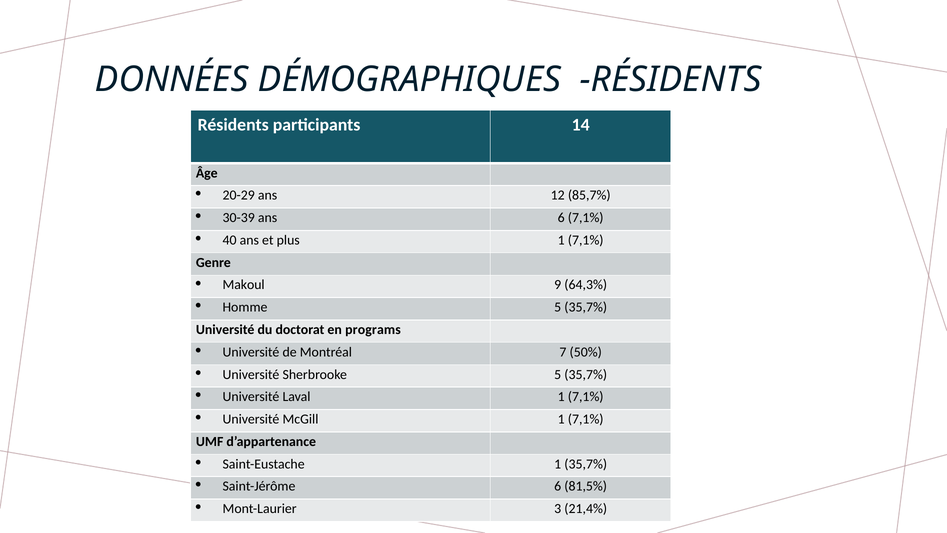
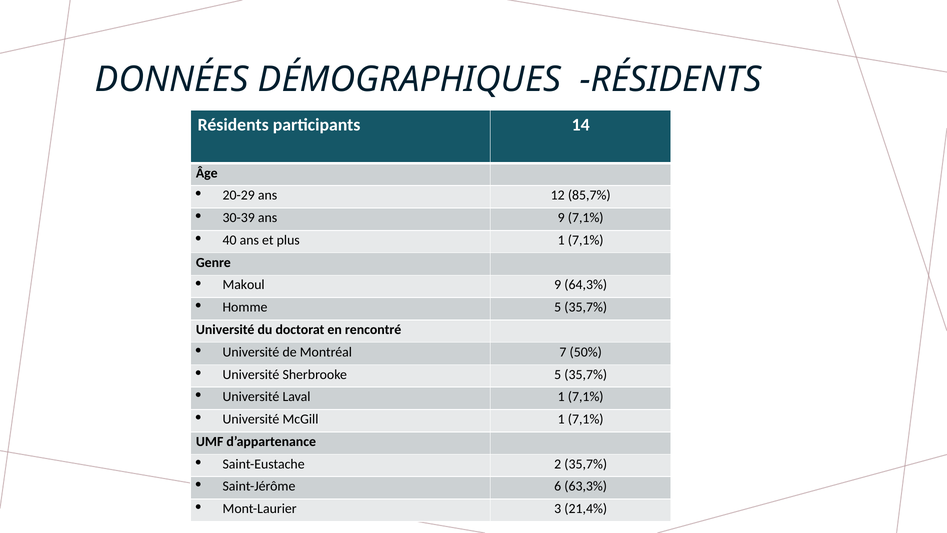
ans 6: 6 -> 9 (561, 218)
programs: programs -> rencontré (373, 330)
Saint-Eustache 1: 1 -> 2 (558, 464)
81,5%: 81,5% -> 63,3% (586, 486)
